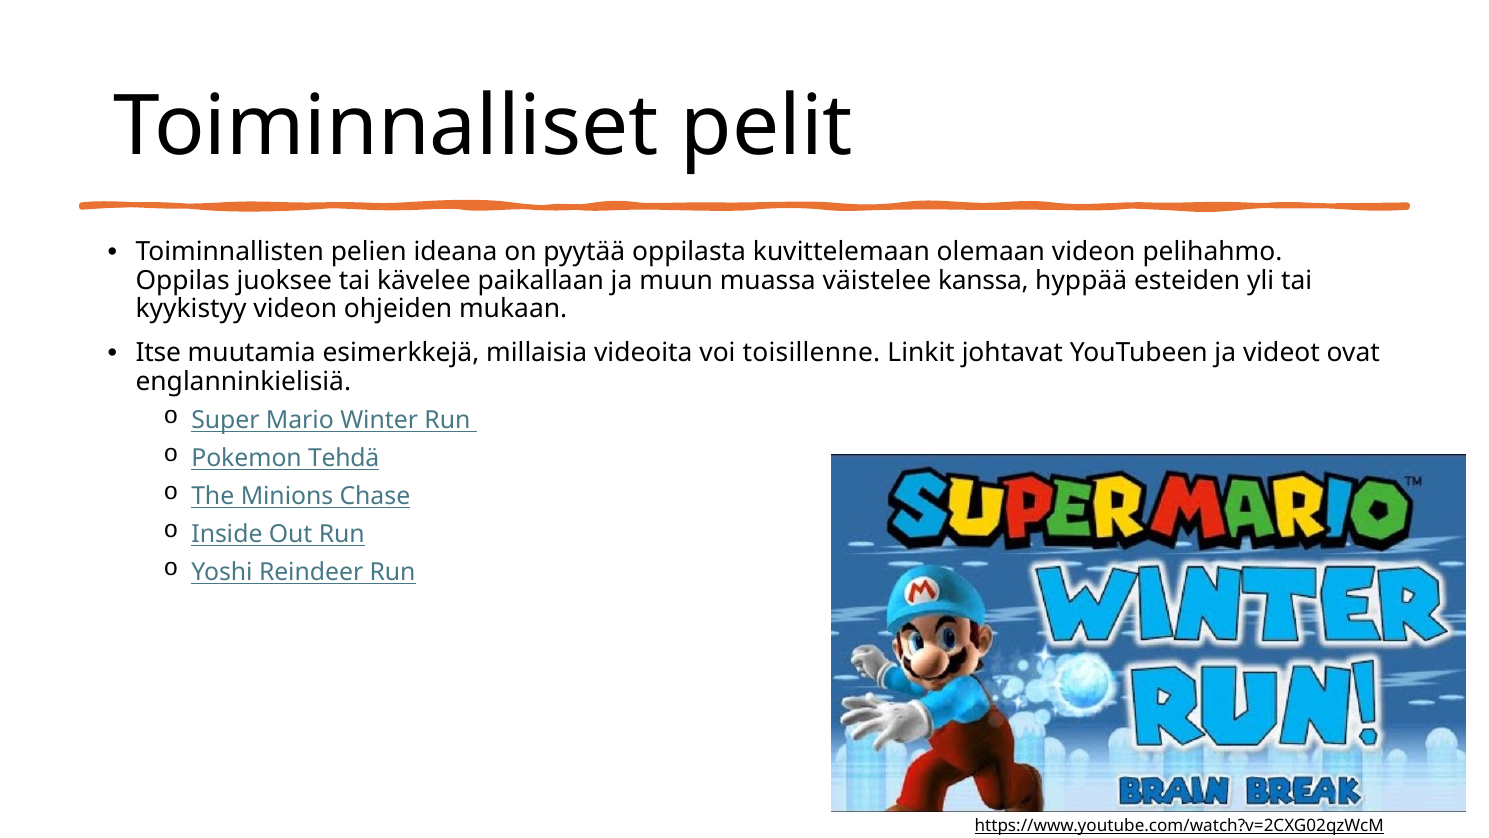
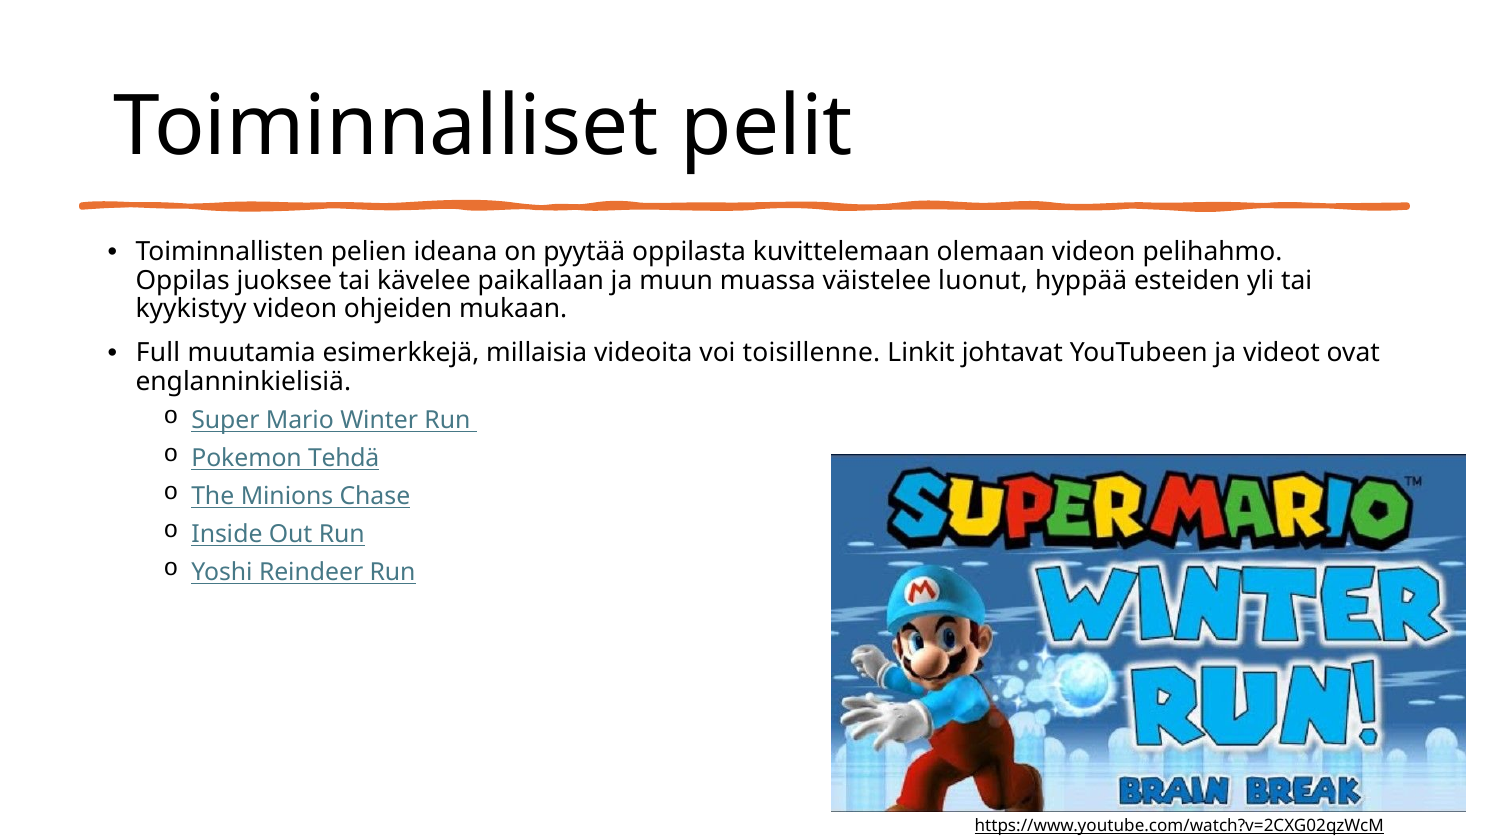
kanssa: kanssa -> luonut (983, 281)
Itse: Itse -> Full (158, 353)
